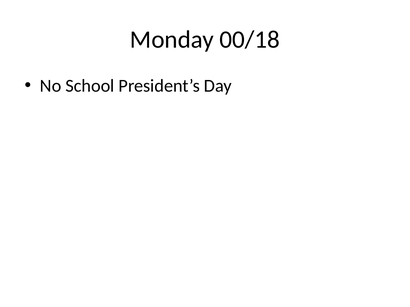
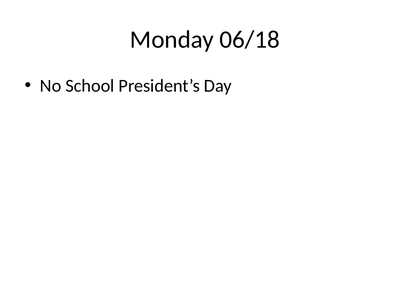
00/18: 00/18 -> 06/18 (250, 40)
